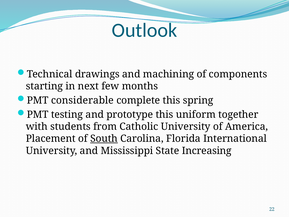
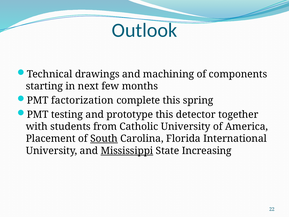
considerable: considerable -> factorization (82, 100)
uniform: uniform -> detector (196, 114)
Mississippi underline: none -> present (127, 151)
